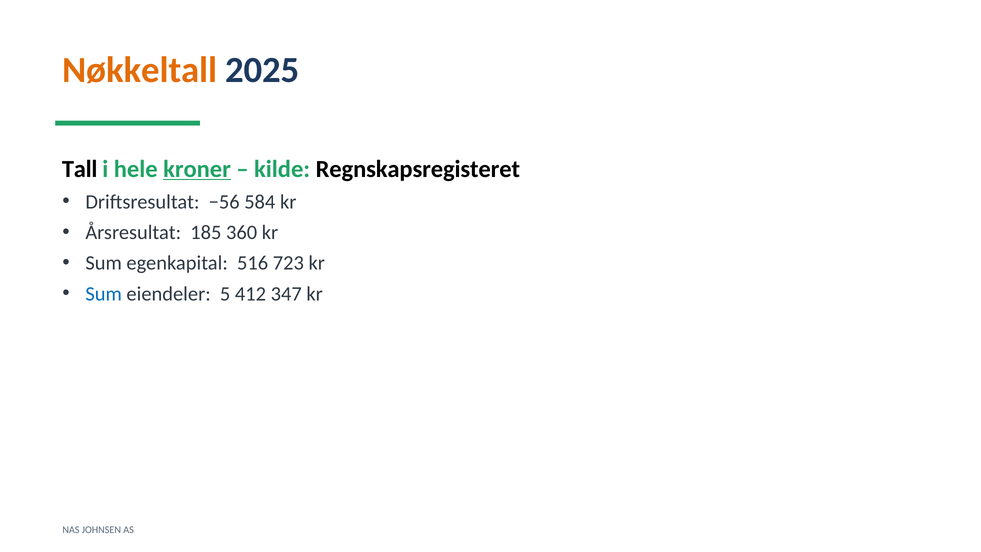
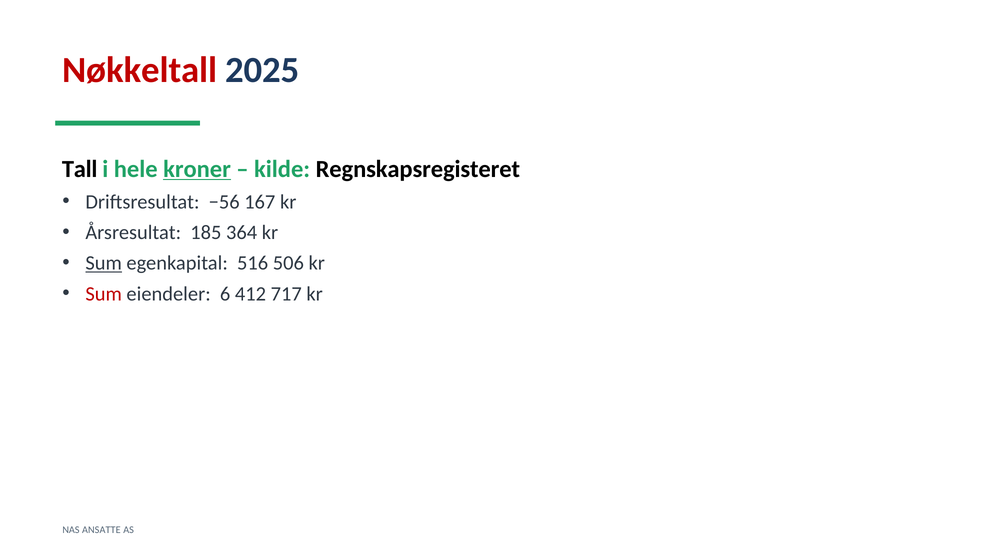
Nøkkeltall colour: orange -> red (140, 70)
584: 584 -> 167 (260, 202)
360: 360 -> 364 (242, 232)
Sum underline: none -> present (104, 263)
723: 723 -> 506 (288, 263)
Sum colour: blue -> red (104, 294)
5: 5 -> 6 (225, 294)
347: 347 -> 717 (286, 294)
JOHNSEN: JOHNSEN -> ANSATTE (101, 529)
